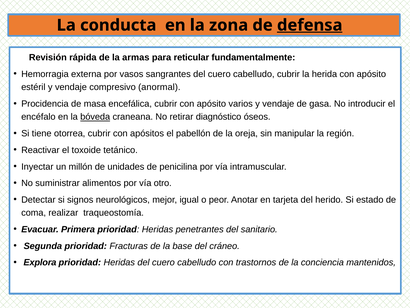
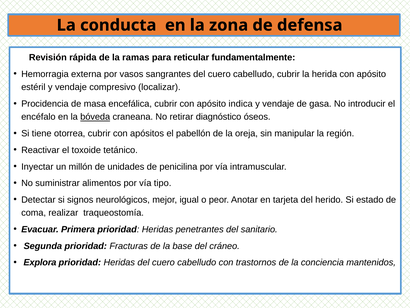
defensa underline: present -> none (310, 25)
armas: armas -> ramas (136, 58)
anormal: anormal -> localizar (159, 87)
varios: varios -> indica (241, 104)
otro: otro -> tipo (163, 183)
